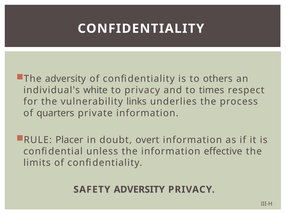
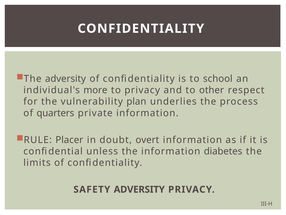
others: others -> school (218, 79)
white: white -> more (95, 90)
times: times -> other (212, 90)
links: links -> plan (136, 101)
effective: effective -> diabetes (223, 151)
